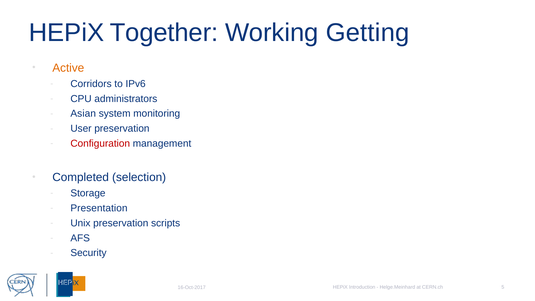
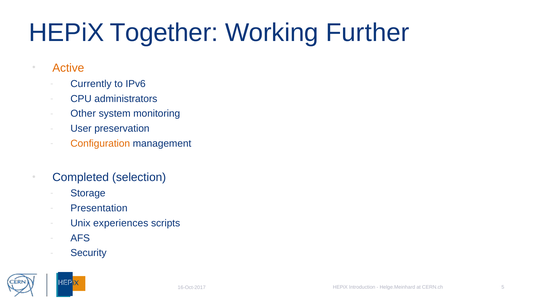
Getting: Getting -> Further (368, 33)
Corridors: Corridors -> Currently (91, 84)
Asian: Asian -> Other (83, 114)
Configuration colour: red -> orange (100, 144)
Unix preservation: preservation -> experiences (121, 223)
